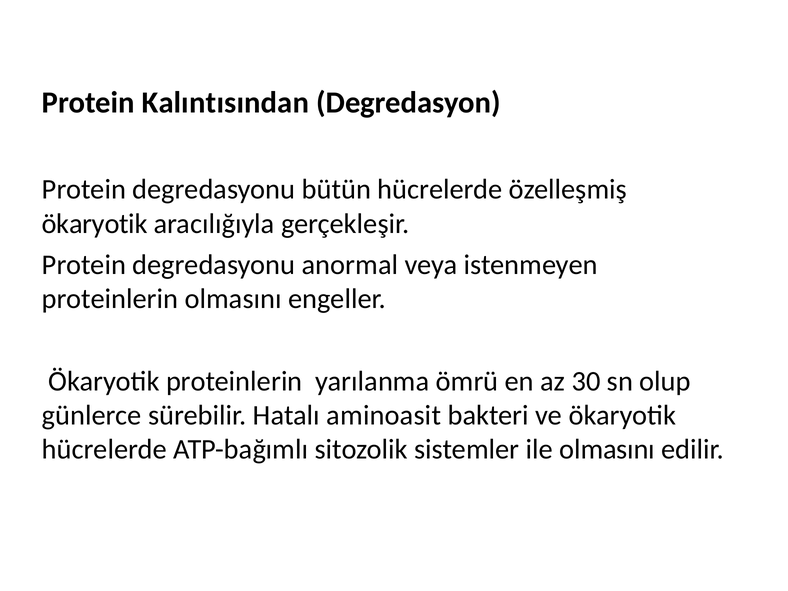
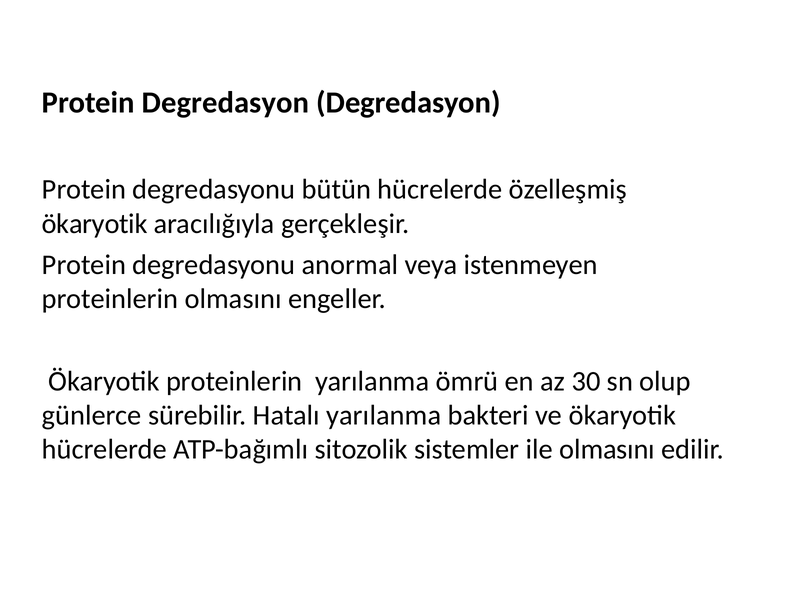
Protein Kalıntısından: Kalıntısından -> Degredasyon (225, 103)
Hatalı aminoasit: aminoasit -> yarılanma (384, 415)
